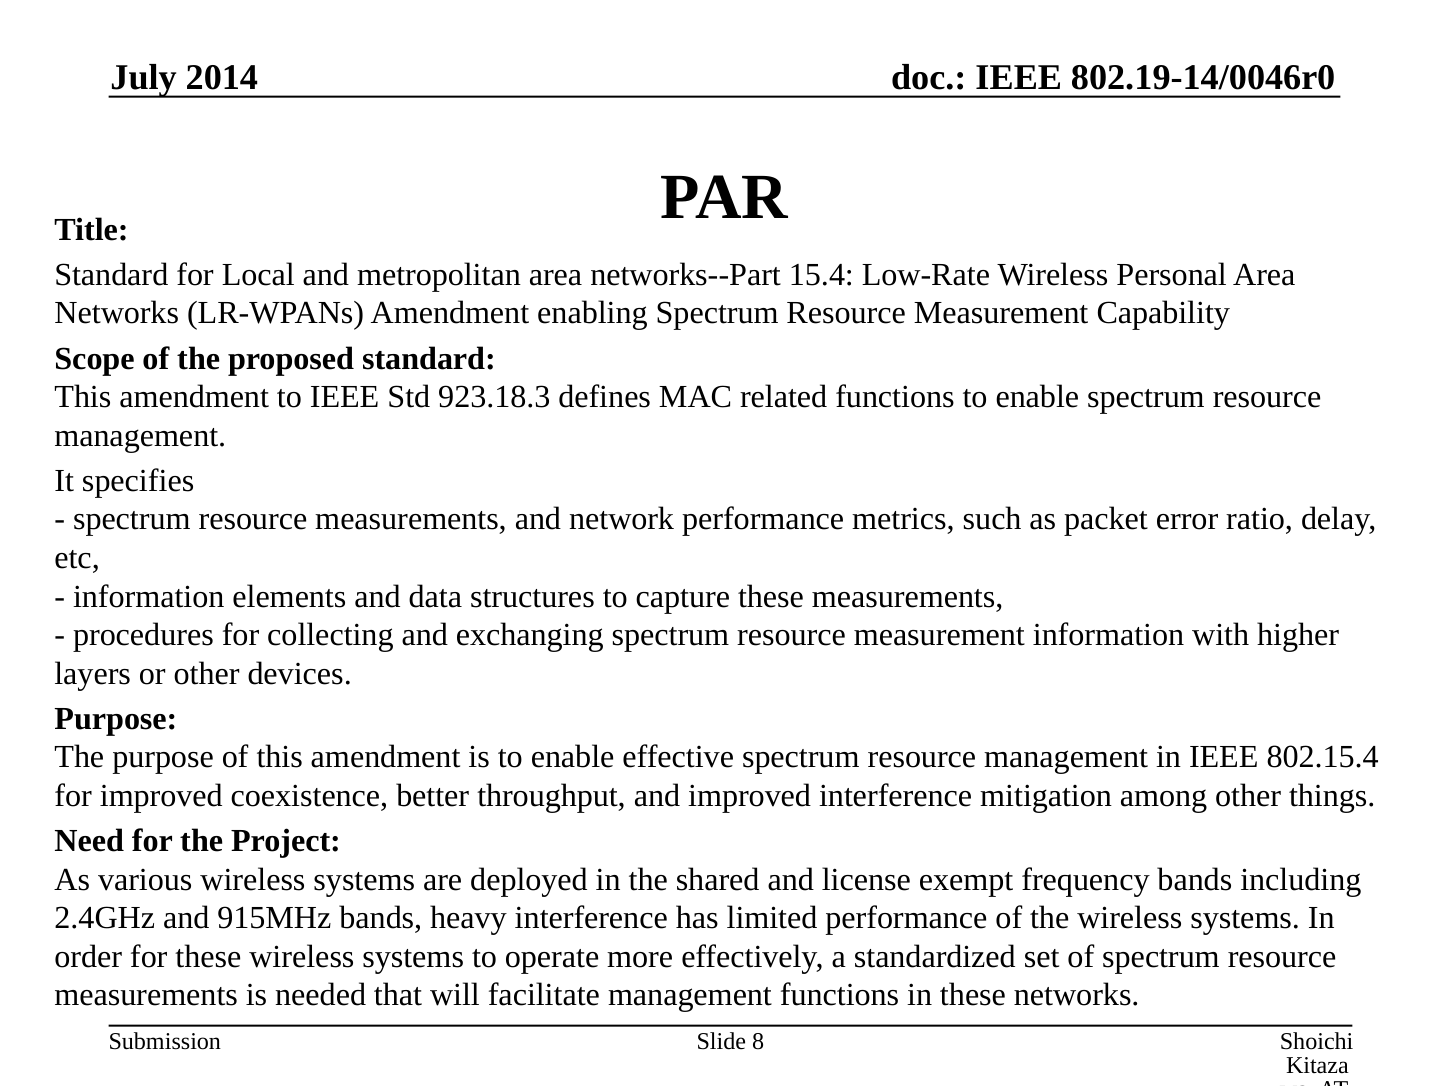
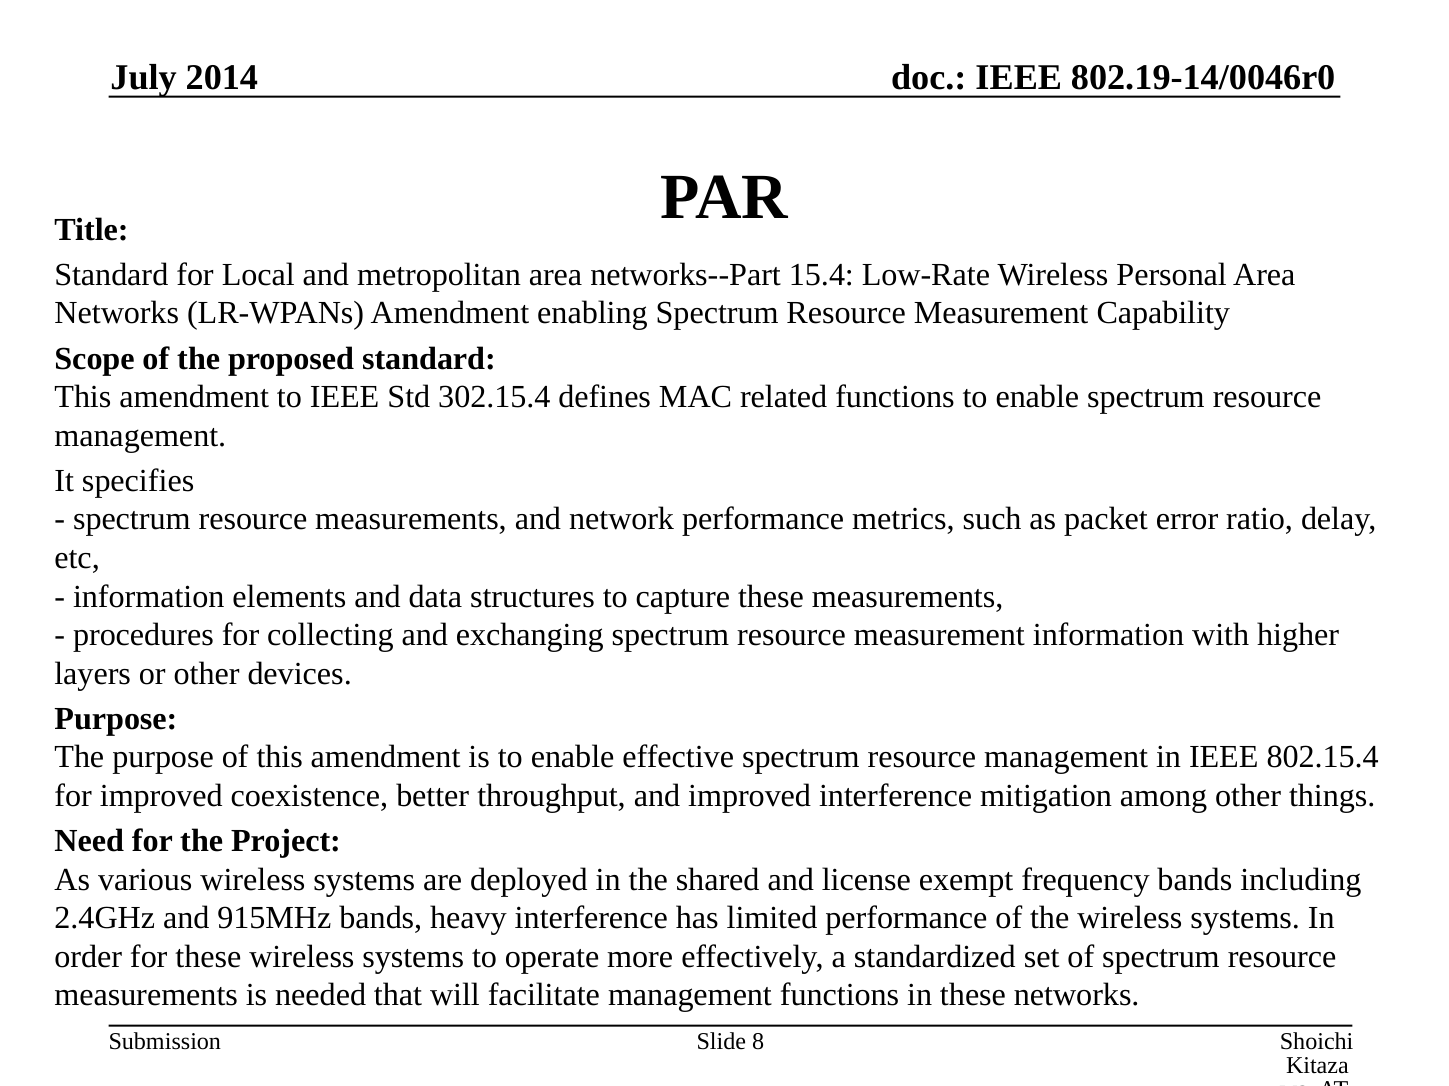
923.18.3: 923.18.3 -> 302.15.4 (494, 397)
